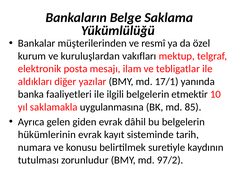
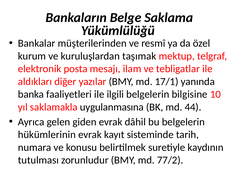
vakıfları: vakıfları -> taşımak (139, 56)
etmektir: etmektir -> bilgisine (190, 94)
85: 85 -> 44 (193, 107)
97/2: 97/2 -> 77/2 (170, 160)
